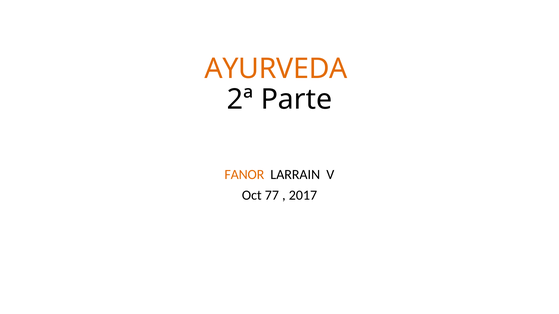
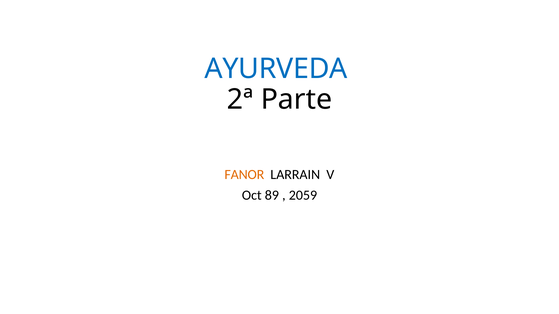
AYURVEDA colour: orange -> blue (276, 69)
77: 77 -> 89 (272, 196)
2017: 2017 -> 2059 (303, 196)
